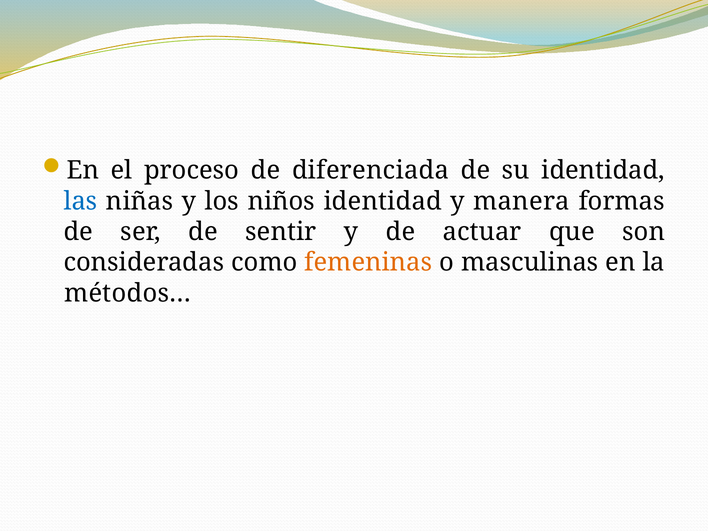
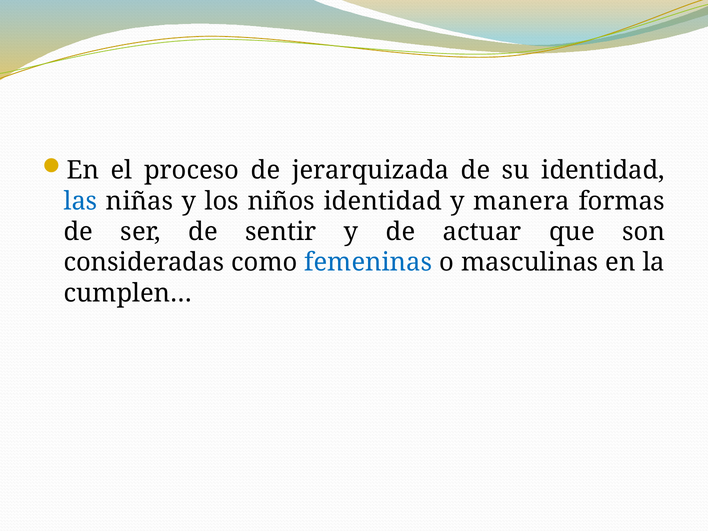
diferenciada: diferenciada -> jerarquizada (371, 170)
femeninas colour: orange -> blue (368, 262)
métodos…: métodos… -> cumplen… (128, 293)
